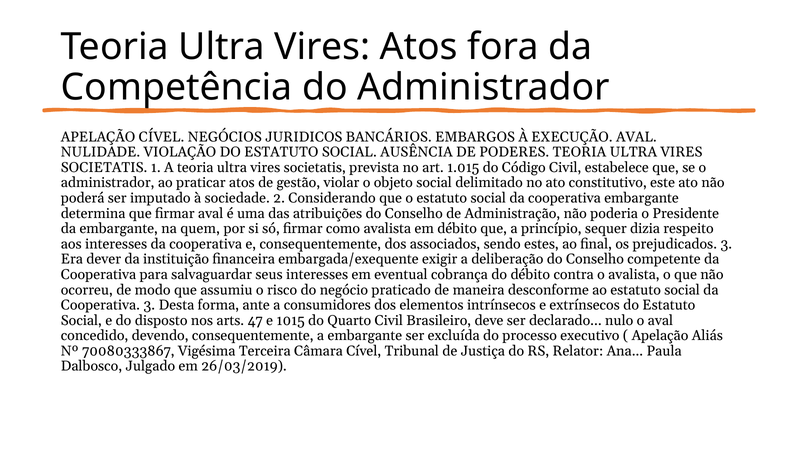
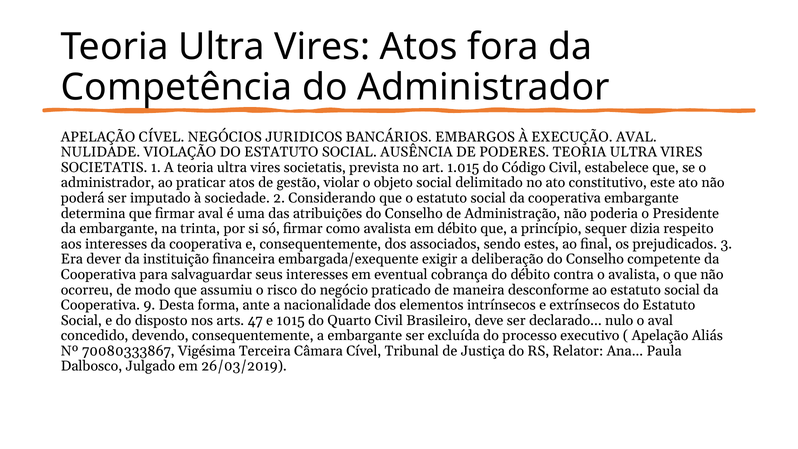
quem: quem -> trinta (200, 229)
Cooperativa 3: 3 -> 9 (149, 305)
consumidores: consumidores -> nacionalidade (327, 305)
